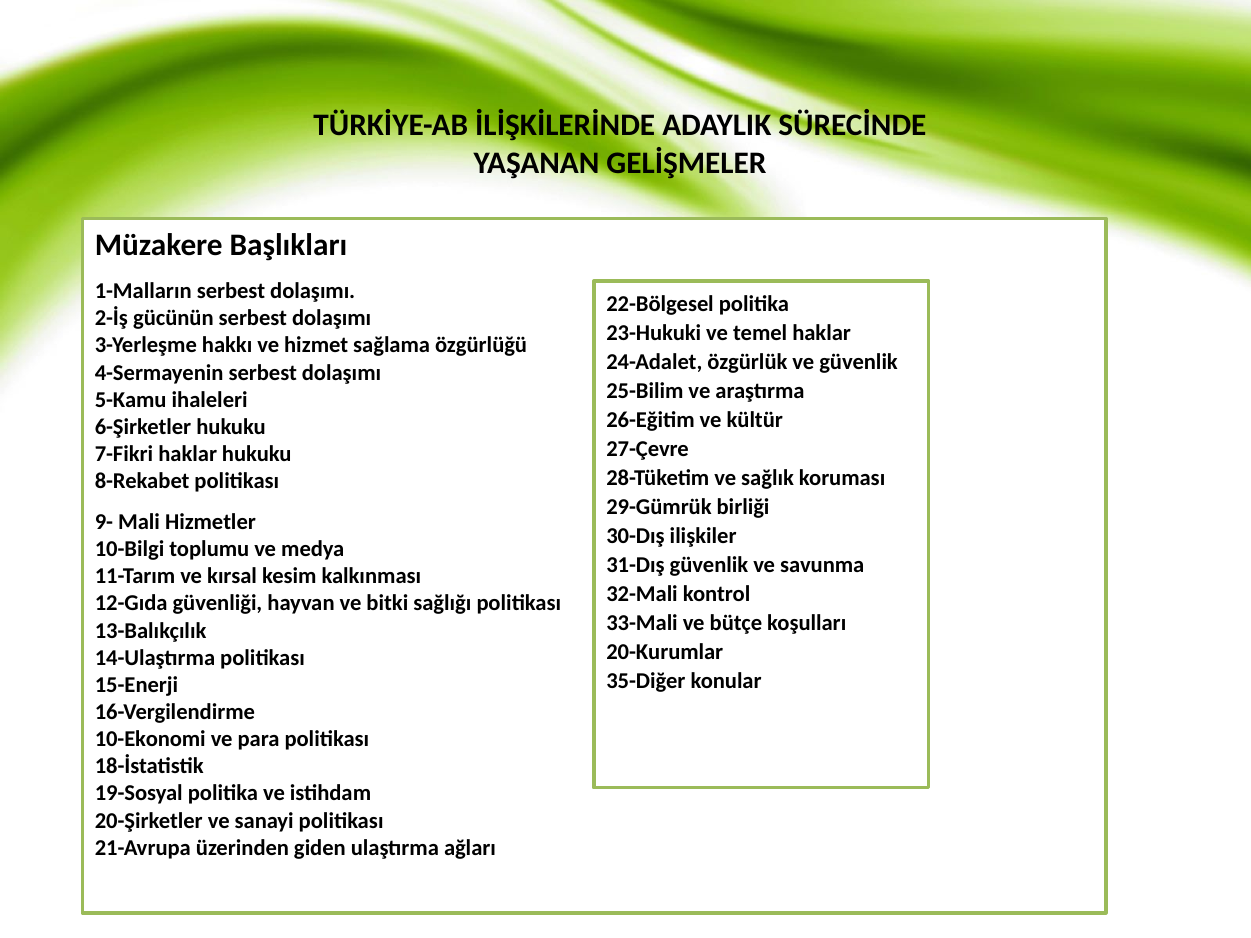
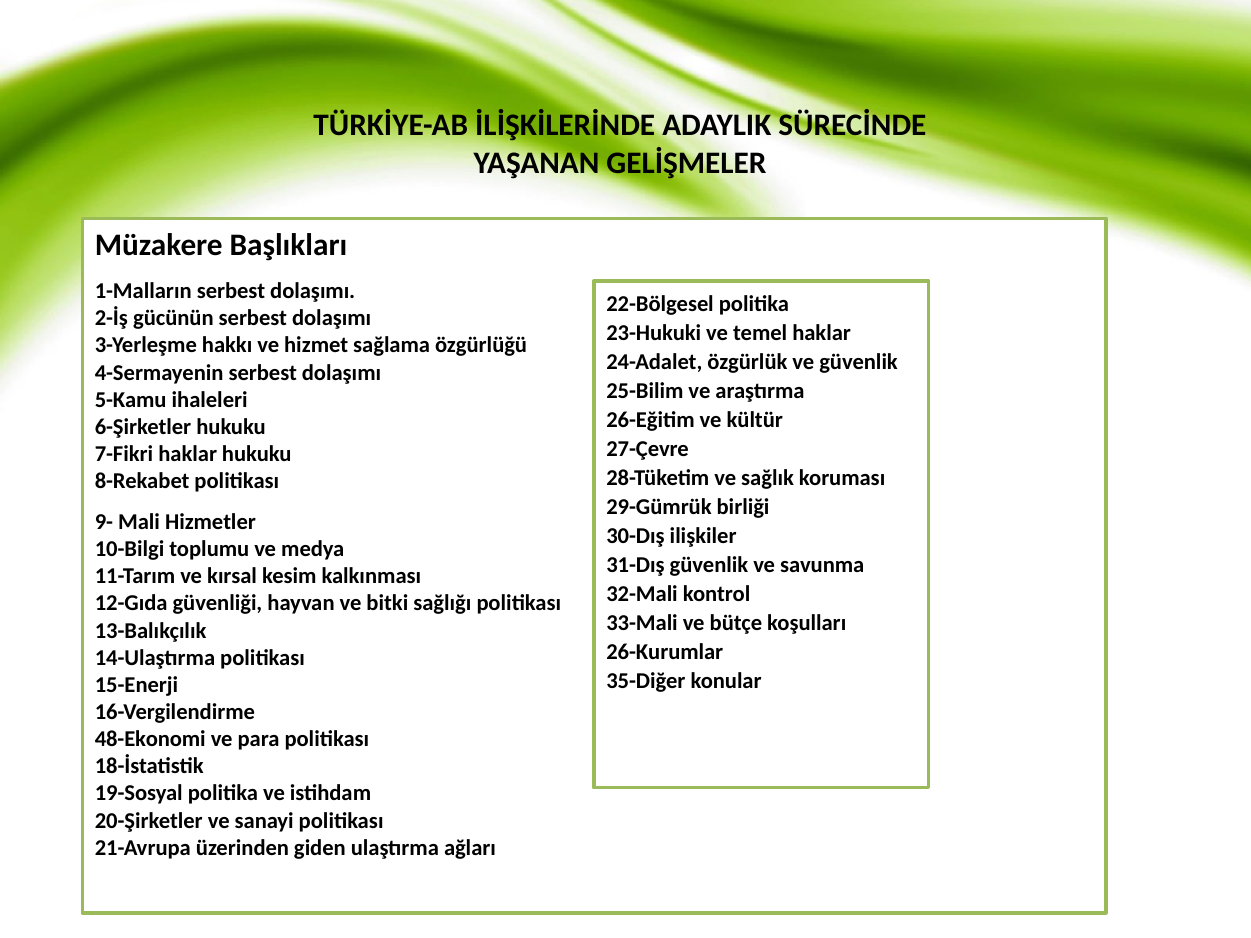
20-Kurumlar: 20-Kurumlar -> 26-Kurumlar (665, 652)
10-Ekonomi: 10-Ekonomi -> 48-Ekonomi (150, 739)
